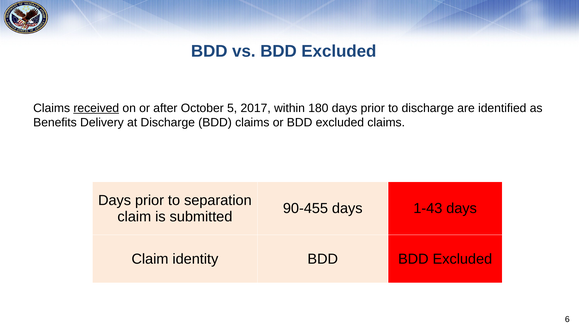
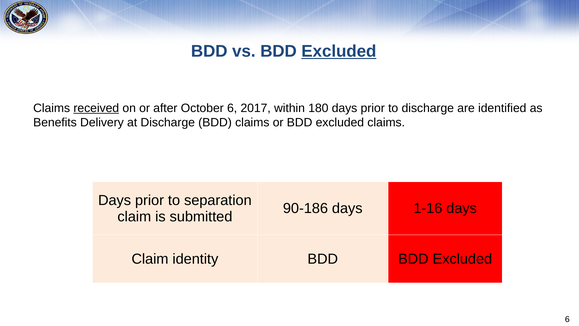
Excluded underline: none -> present (339, 51)
October 5: 5 -> 6 (232, 108)
90-455: 90-455 -> 90-186 (305, 208)
1-43: 1-43 -> 1-16 (428, 208)
